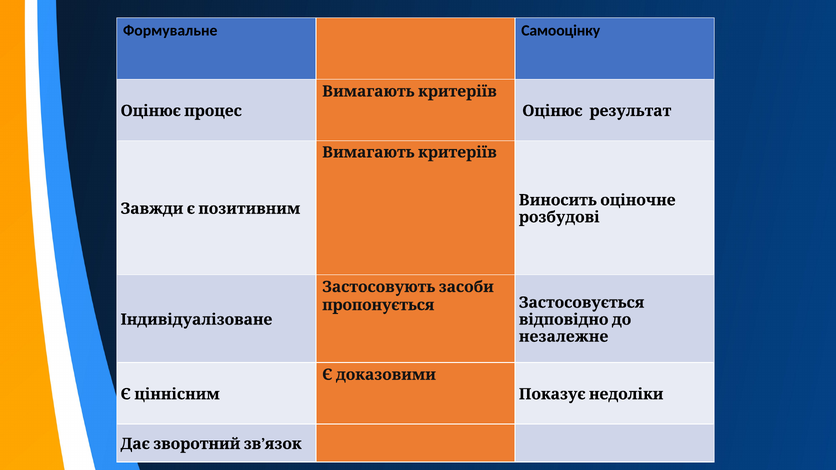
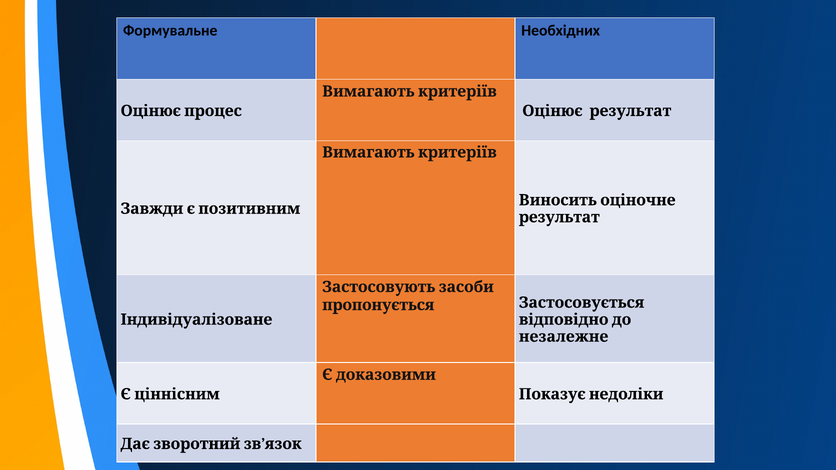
Самооцінку: Самооцінку -> Необхідних (561, 31)
розбудові: розбудові -> результат (559, 217)
